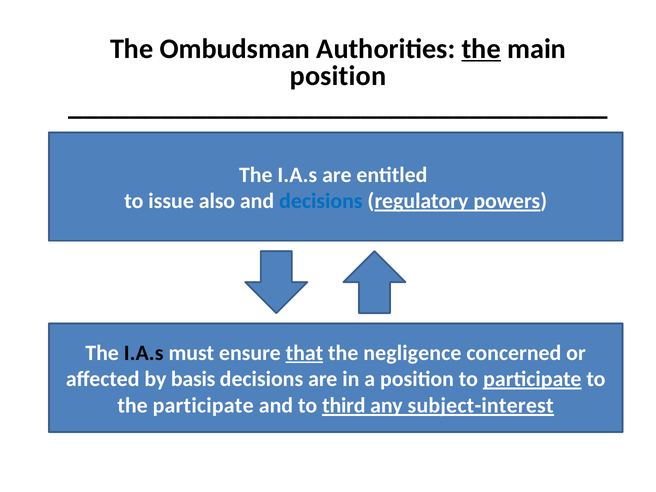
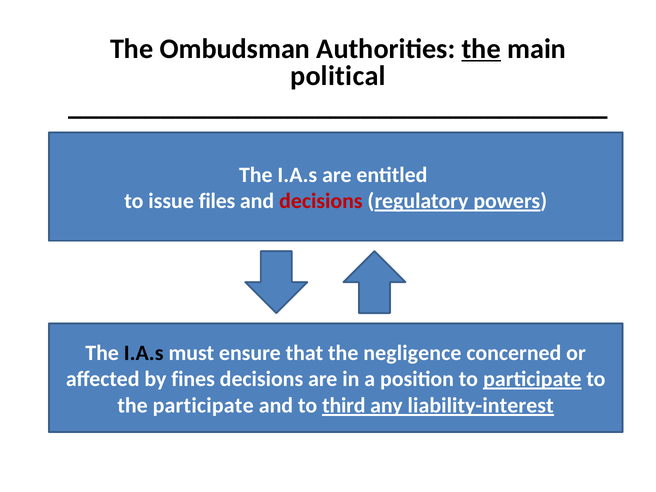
position: position -> political (338, 76)
also: also -> files (217, 201)
decisions colour: blue -> red (321, 201)
that underline: present -> none (304, 353)
basis: basis -> fines (193, 379)
subject-interest: subject-interest -> liability-interest (481, 405)
